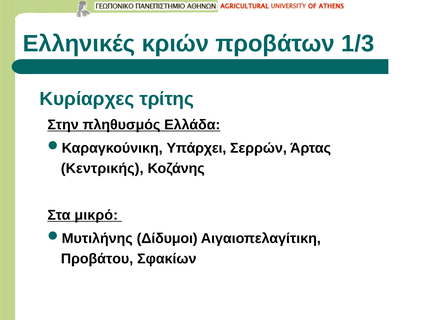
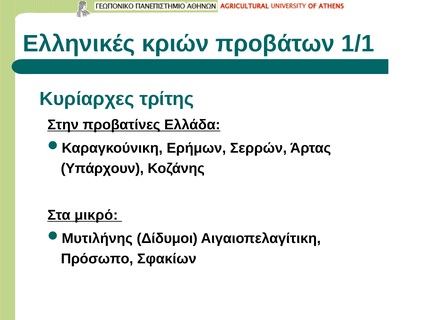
1/3: 1/3 -> 1/1 (358, 44)
πληθυσμός: πληθυσμός -> προβατίνες (121, 125)
Υπάρχει: Υπάρχει -> Ερήμων (196, 148)
Κεντρικής: Κεντρικής -> Υπάρχουν (102, 169)
Προβάτου: Προβάτου -> Πρόσωπο (97, 259)
